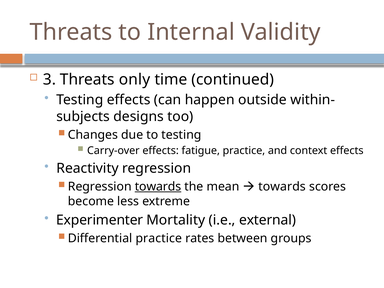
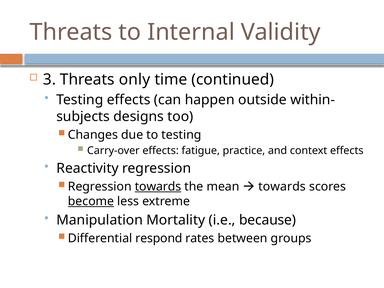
become underline: none -> present (91, 201)
Experimenter: Experimenter -> Manipulation (100, 220)
external: external -> because (268, 220)
Differential practice: practice -> respond (159, 238)
